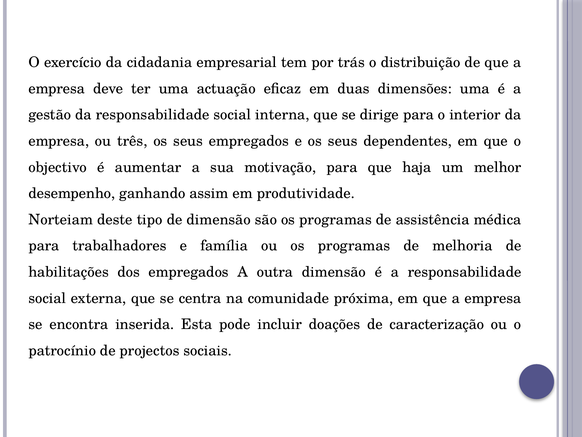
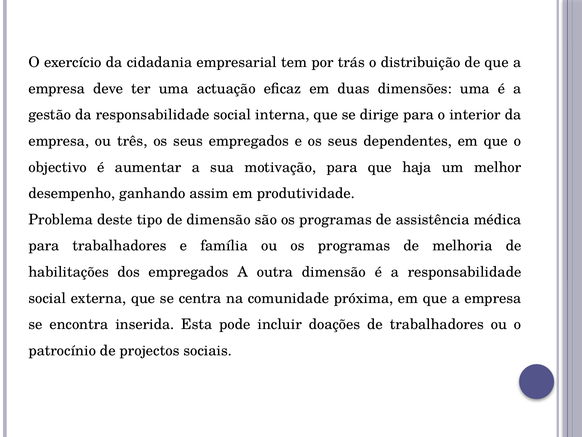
Norteiam: Norteiam -> Problema (61, 219)
de caracterização: caracterização -> trabalhadores (437, 324)
